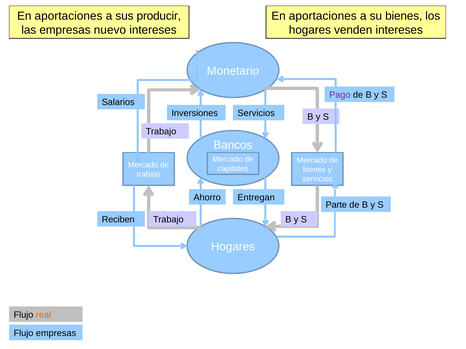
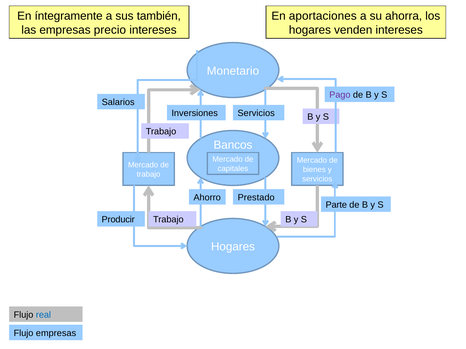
aportaciones: aportaciones -> íntegramente (69, 16)
producir: producir -> también (159, 16)
su bienes: bienes -> ahorra (404, 16)
nuevo: nuevo -> precio (110, 30)
Entregan: Entregan -> Prestado (256, 198)
Reciben: Reciben -> Producir (118, 220)
real colour: orange -> blue (43, 315)
